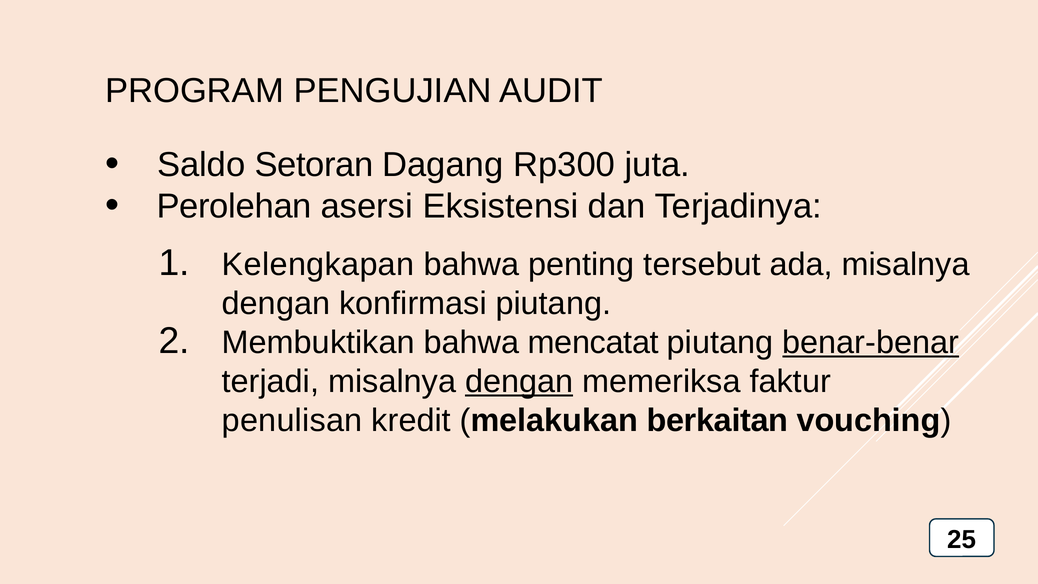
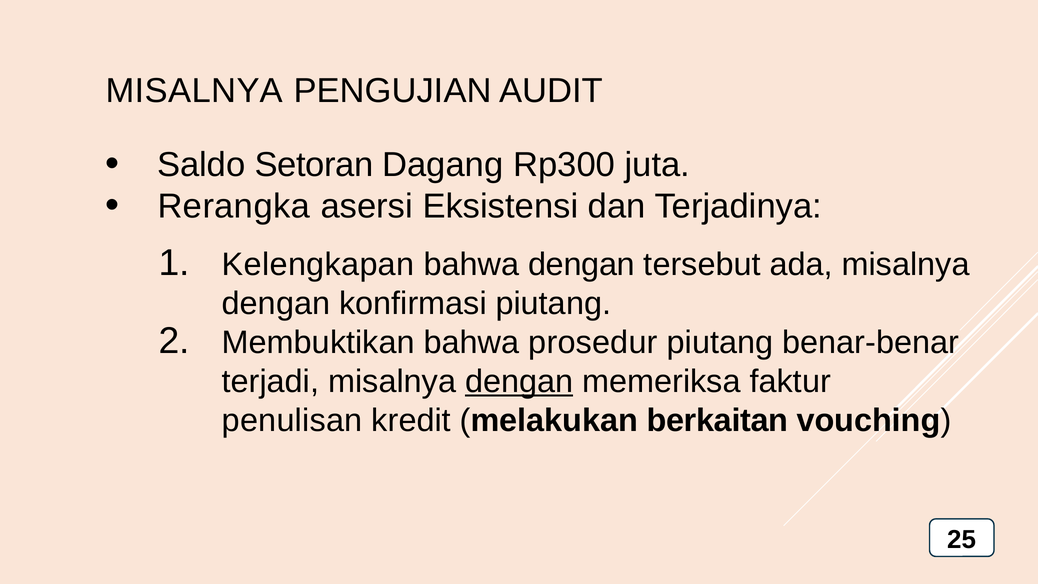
PROGRAM: PROGRAM -> MISALNYA (194, 91)
Perolehan: Perolehan -> Rerangka (234, 206)
bahwa penting: penting -> dengan (582, 265)
mencatat: mencatat -> prosedur (593, 342)
benar-benar underline: present -> none (871, 342)
